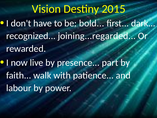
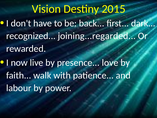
bold: bold -> back (92, 23)
part: part -> love (110, 63)
